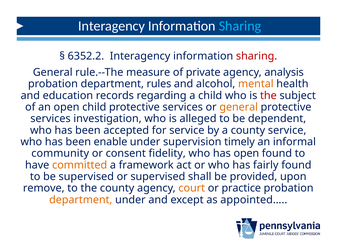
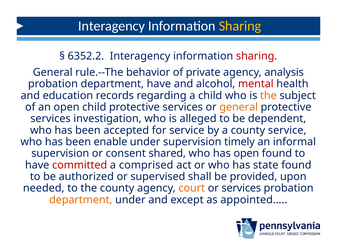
Sharing colour: light blue -> yellow (240, 26)
measure: measure -> behavior (148, 73)
rules: rules -> have (159, 84)
mental colour: orange -> red (256, 84)
the colour: red -> orange (268, 96)
community: community -> supervision (60, 154)
fidelity: fidelity -> shared (167, 154)
committed colour: orange -> red (80, 165)
framework: framework -> comprised (146, 165)
fairly: fairly -> state (266, 165)
be supervised: supervised -> authorized (86, 177)
remove: remove -> needed (44, 189)
or practice: practice -> services (241, 189)
